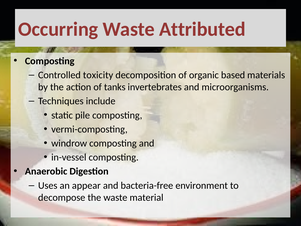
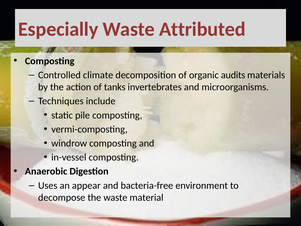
Occurring: Occurring -> Especially (58, 29)
toxicity: toxicity -> climate (98, 75)
based: based -> audits (233, 75)
